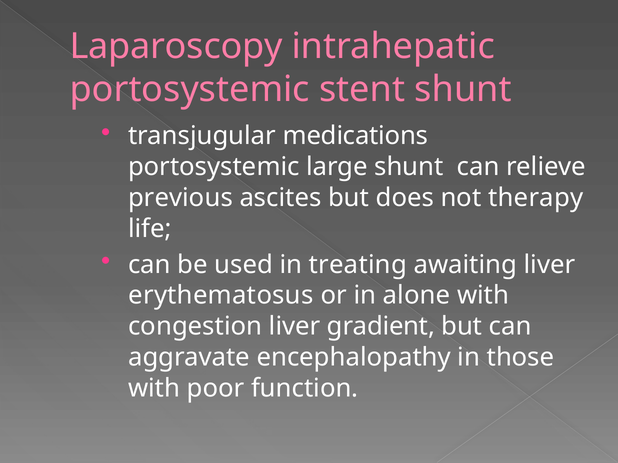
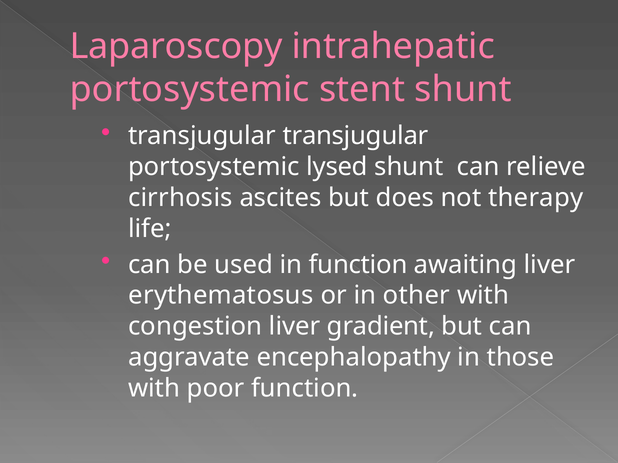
transjugular medications: medications -> transjugular (355, 136)
large: large -> lysed (337, 167)
previous: previous -> cirrhosis (180, 198)
in treating: treating -> function (358, 265)
alone: alone -> other (416, 296)
